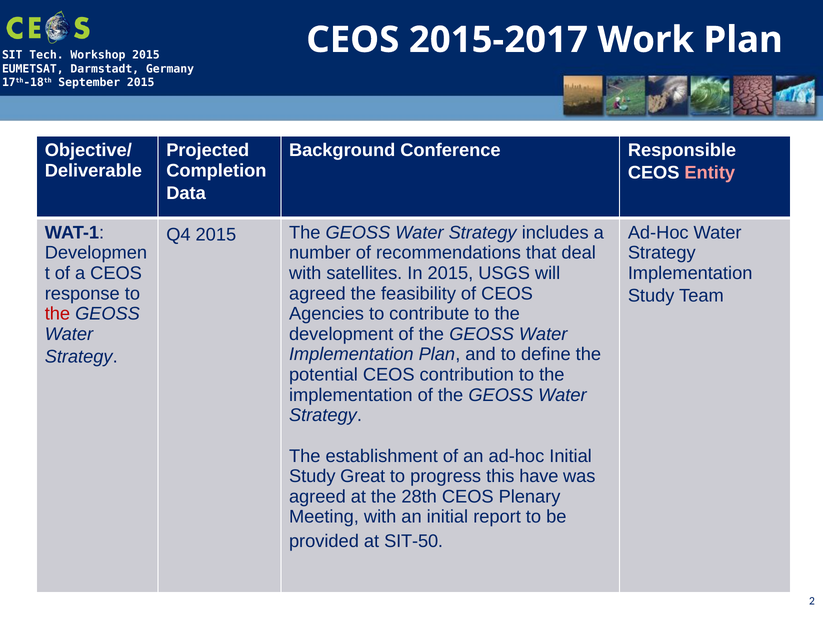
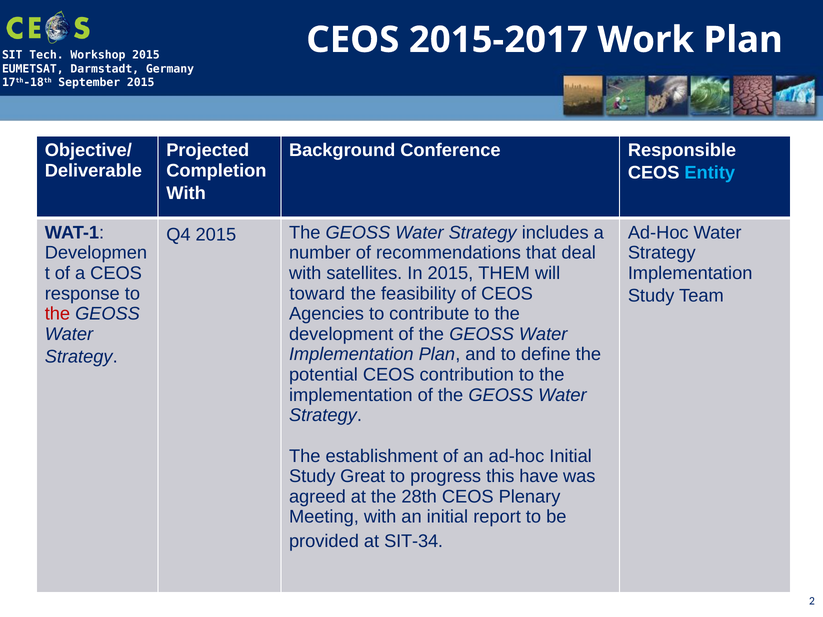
Entity colour: pink -> light blue (710, 173)
Data: Data -> With (186, 193)
USGS: USGS -> THEM (504, 273)
agreed: agreed -> toward (317, 294)
SIT-50: SIT-50 -> SIT-34 (414, 542)
